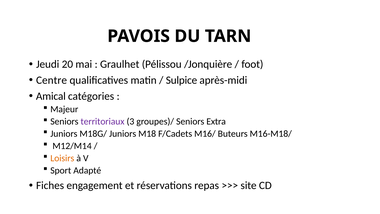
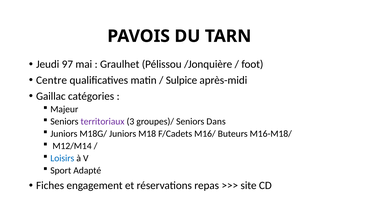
20: 20 -> 97 (67, 64)
Amical: Amical -> Gaillac (51, 96)
Extra: Extra -> Dans (216, 121)
Loisirs colour: orange -> blue (62, 158)
